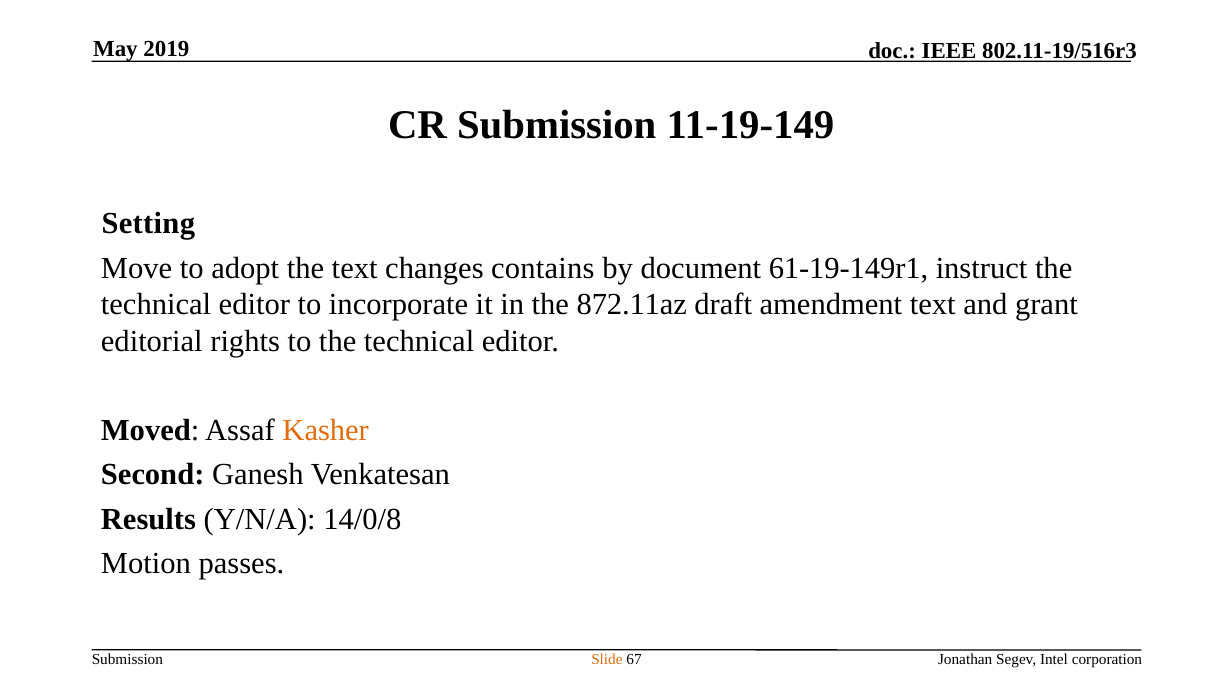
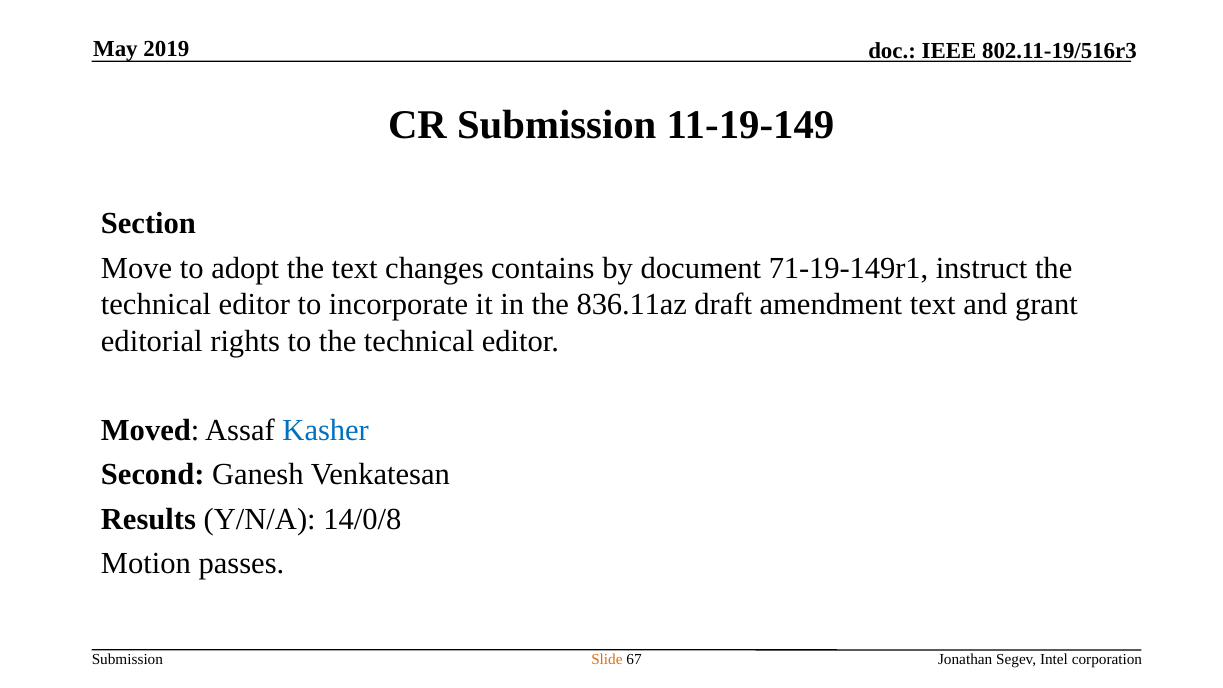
Setting: Setting -> Section (148, 224)
61-19-149r1: 61-19-149r1 -> 71-19-149r1 (848, 268)
872.11az: 872.11az -> 836.11az (632, 305)
Kasher colour: orange -> blue (326, 430)
